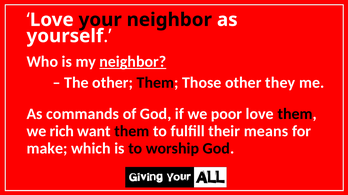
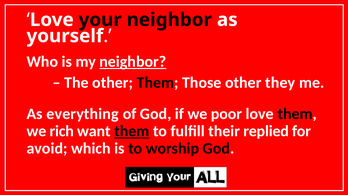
commands: commands -> everything (83, 114)
them underline: none -> present (132, 132)
means: means -> replied (266, 132)
make: make -> avoid (47, 149)
